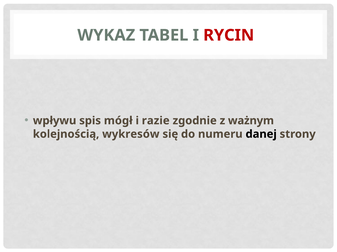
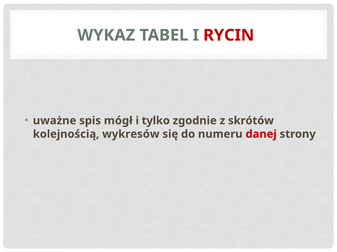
wpływu: wpływu -> uważne (55, 121)
razie: razie -> tylko (156, 121)
ważnym: ważnym -> skrótów (251, 121)
danej colour: black -> red (261, 134)
